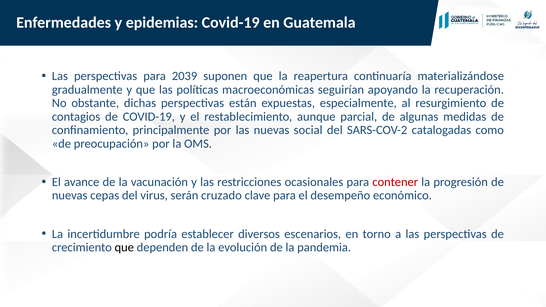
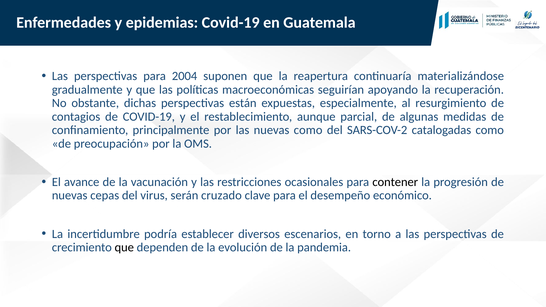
2039: 2039 -> 2004 (185, 76)
nuevas social: social -> como (308, 130)
contener colour: red -> black (395, 182)
